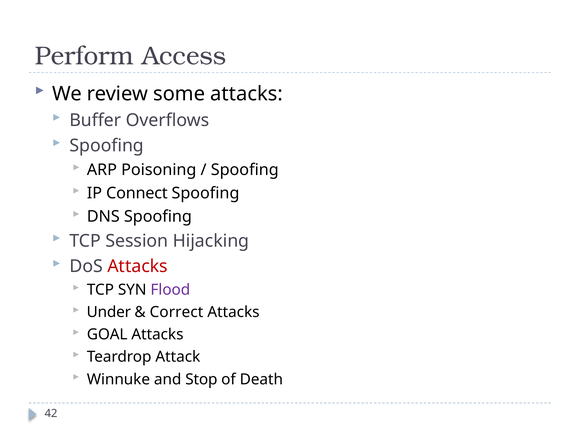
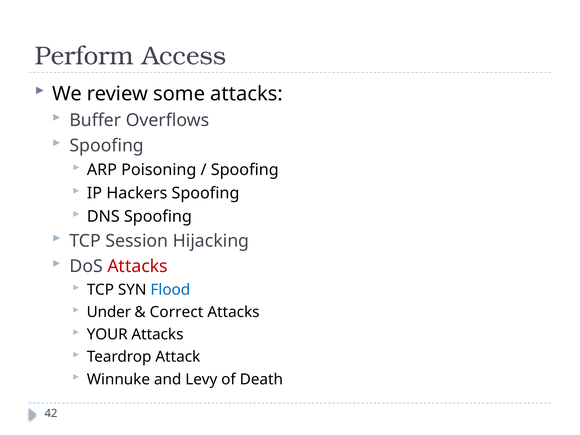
Connect: Connect -> Hackers (137, 193)
Flood colour: purple -> blue (170, 290)
GOAL: GOAL -> YOUR (107, 335)
Stop: Stop -> Levy (201, 379)
